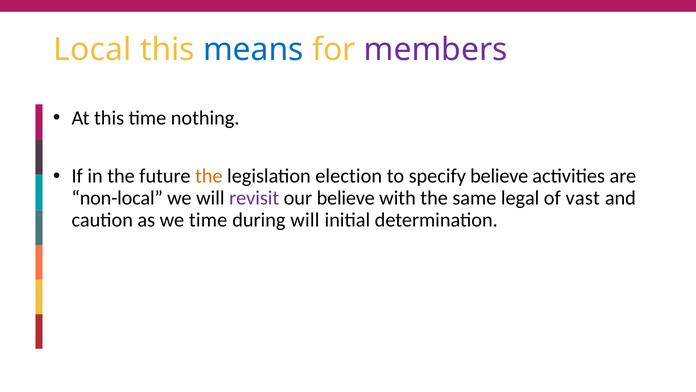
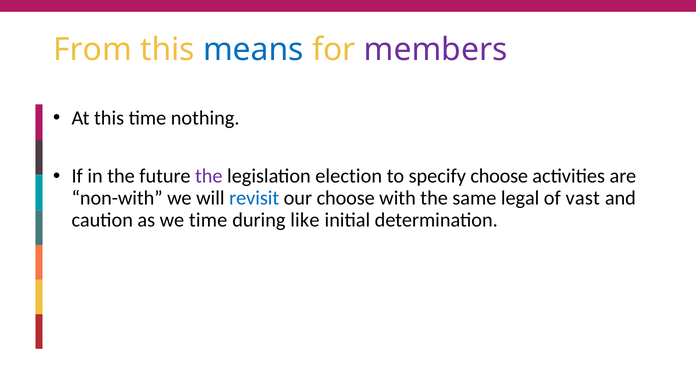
Local: Local -> From (92, 50)
the colour: orange -> purple (209, 176)
specify believe: believe -> choose (499, 176)
non-local: non-local -> non-with (117, 198)
revisit colour: purple -> blue (254, 198)
our believe: believe -> choose (346, 198)
during will: will -> like (305, 220)
